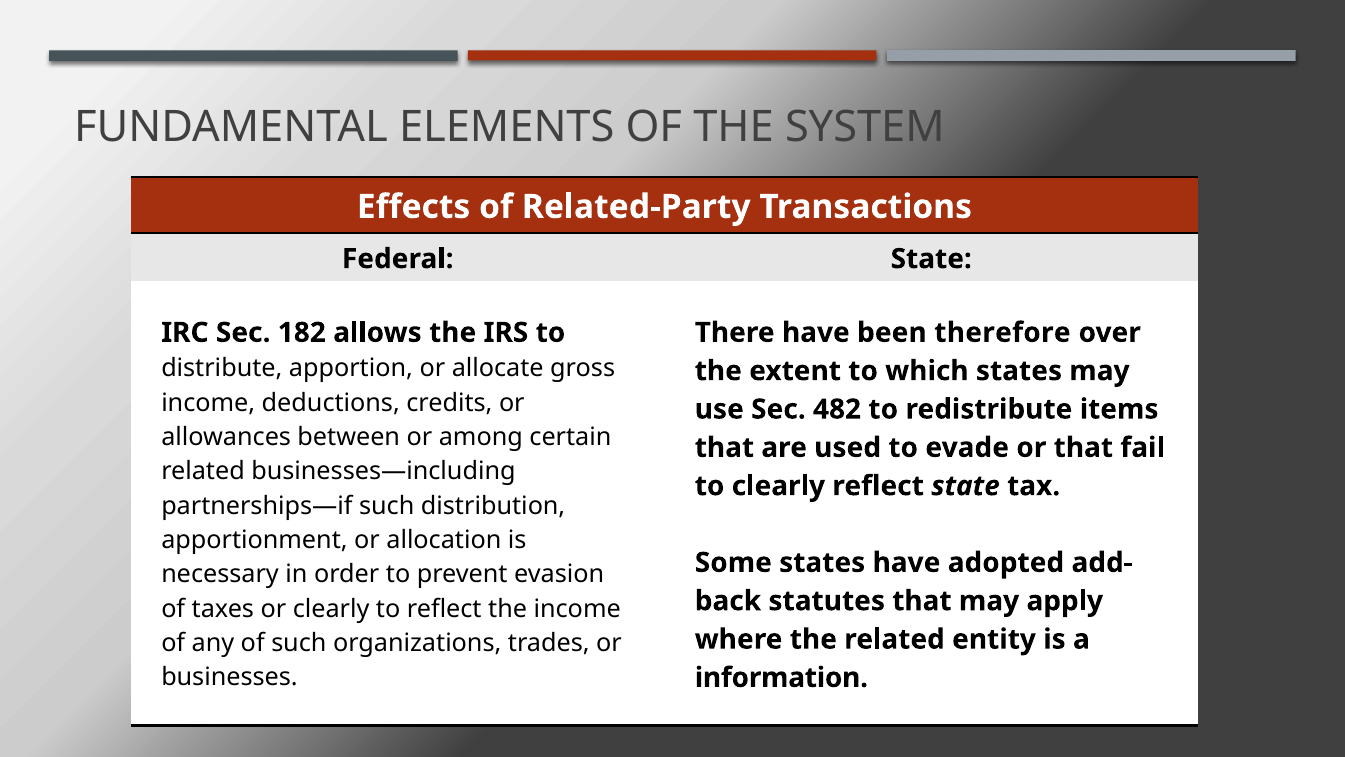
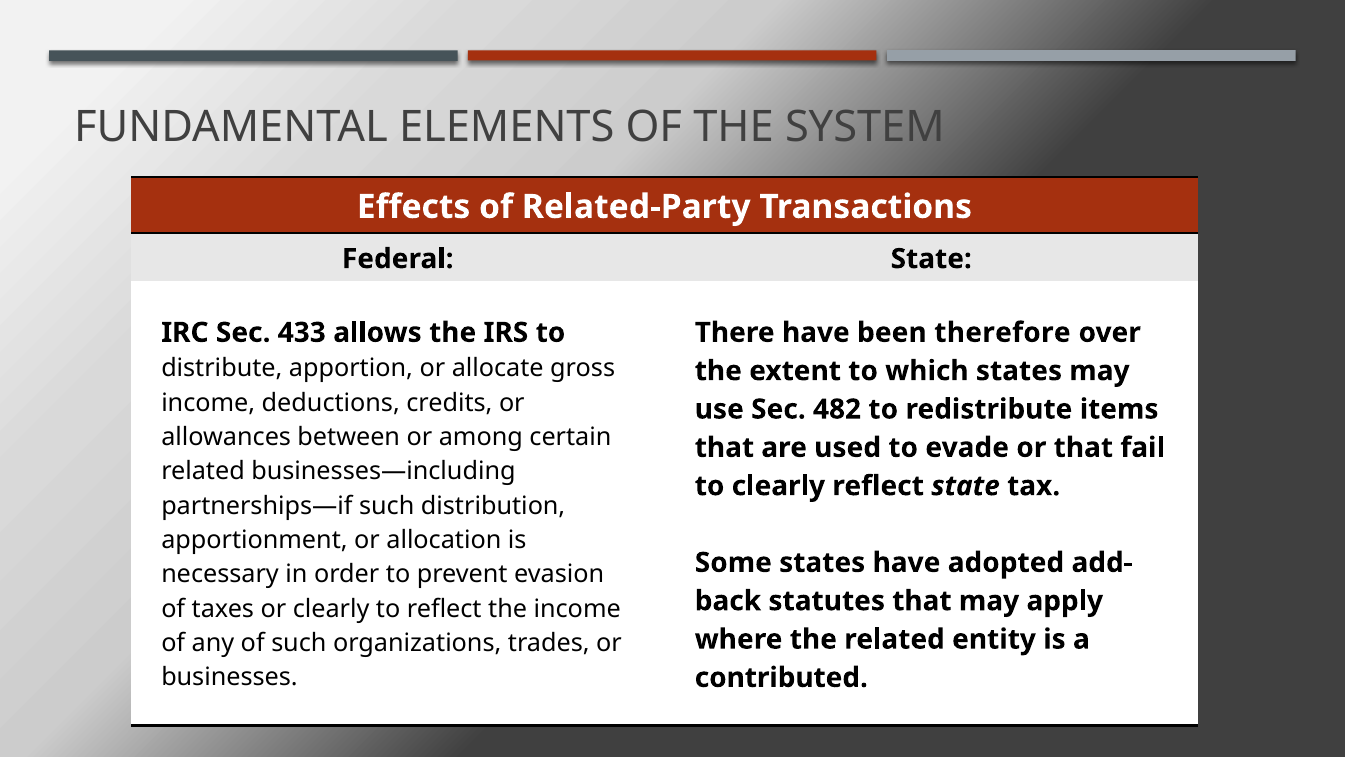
182: 182 -> 433 (302, 332)
information: information -> contributed (781, 677)
